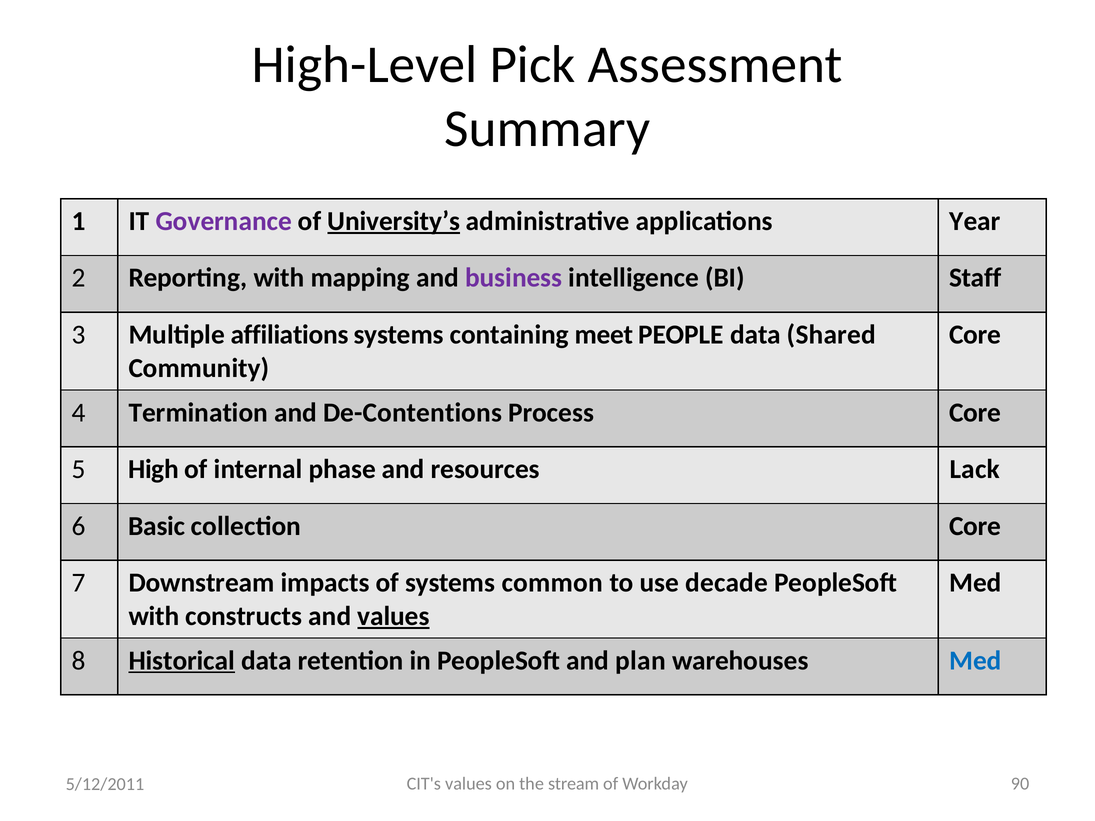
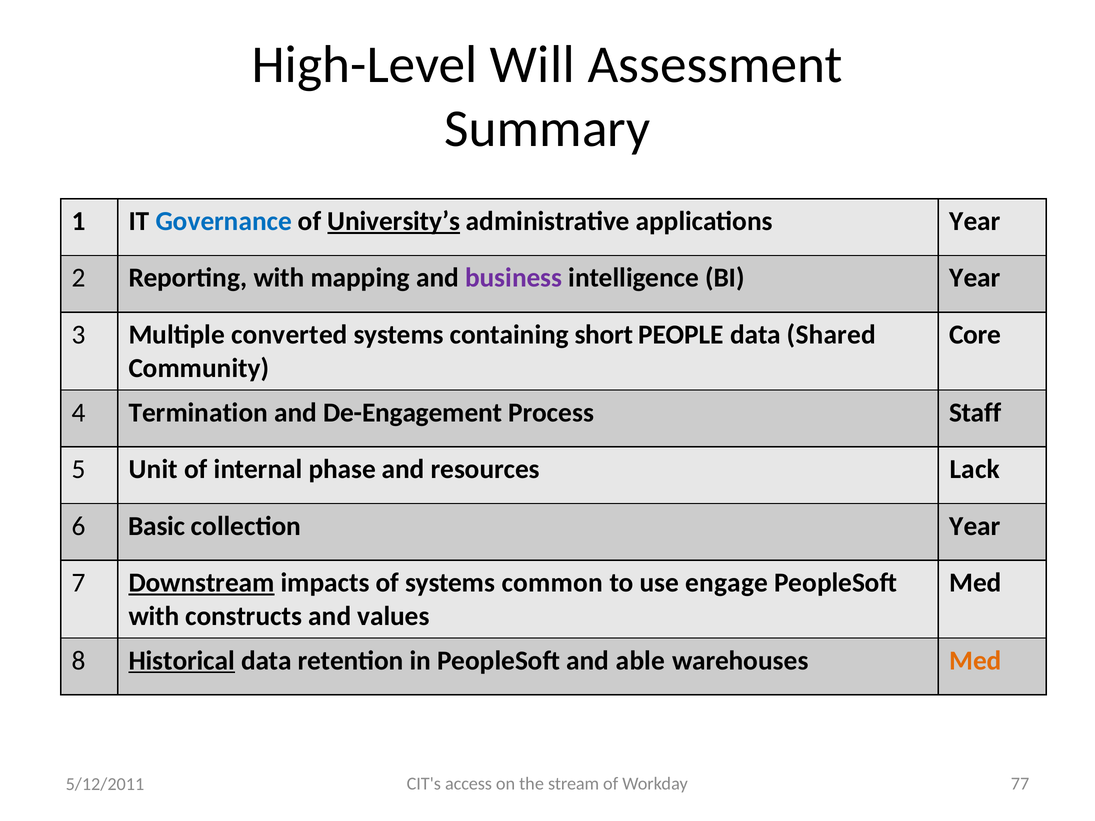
Pick: Pick -> Will (532, 65)
Governance colour: purple -> blue (224, 221)
BI Staff: Staff -> Year (975, 278)
affiliations: affiliations -> converted (289, 335)
meet: meet -> short (604, 335)
De-Contentions: De-Contentions -> De-Engagement (413, 413)
Process Core: Core -> Staff (975, 413)
High: High -> Unit (153, 469)
collection Core: Core -> Year (975, 526)
Downstream underline: none -> present (202, 583)
decade: decade -> engage (727, 583)
values underline: present -> none (394, 616)
plan: plan -> able (640, 661)
Med colour: blue -> orange (975, 661)
CIT's values: values -> access (469, 784)
90: 90 -> 77 (1020, 784)
